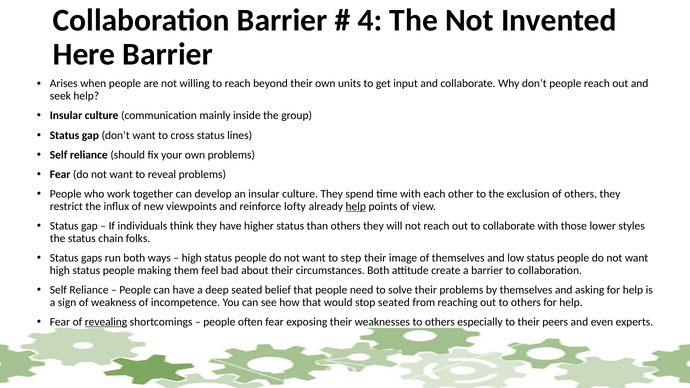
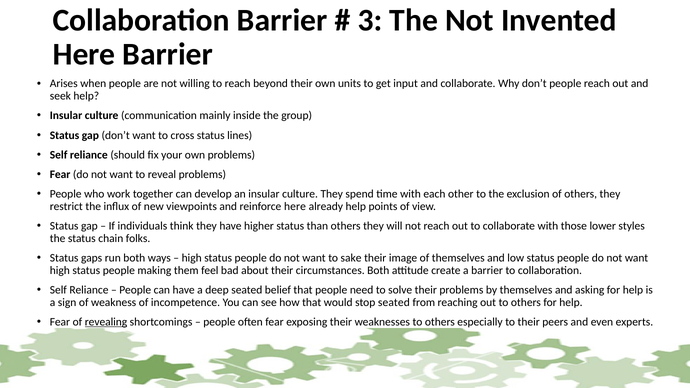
4: 4 -> 3 (370, 20)
reinforce lofty: lofty -> here (295, 206)
help underline: present -> none (356, 206)
step: step -> sake (351, 258)
